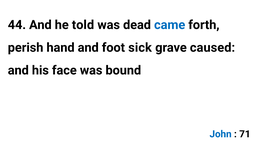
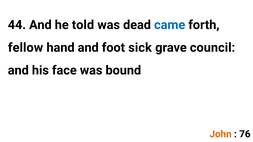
perish: perish -> fellow (26, 48)
caused: caused -> council (213, 48)
John colour: blue -> orange (221, 134)
71: 71 -> 76 (245, 134)
